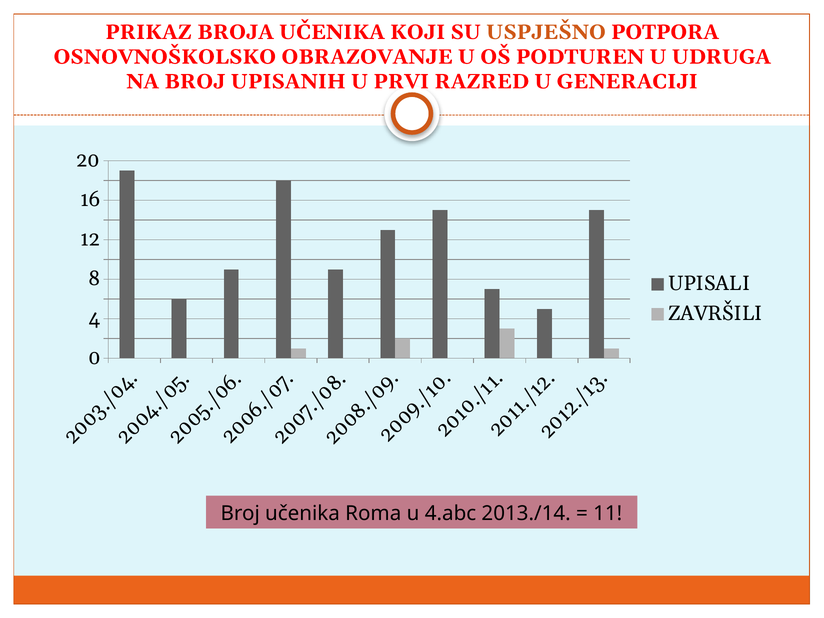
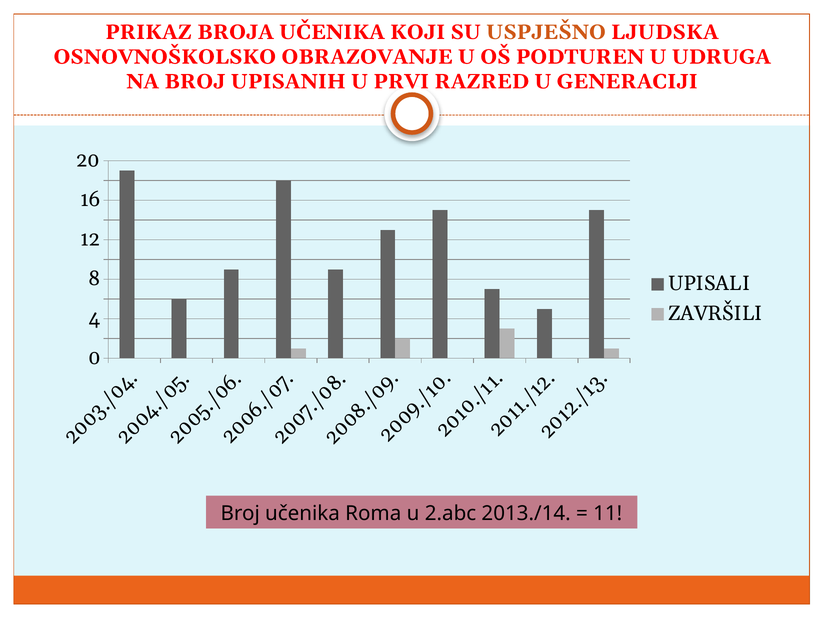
POTPORA: POTPORA -> LJUDSKA (665, 32)
4.abc: 4.abc -> 2.abc (450, 514)
